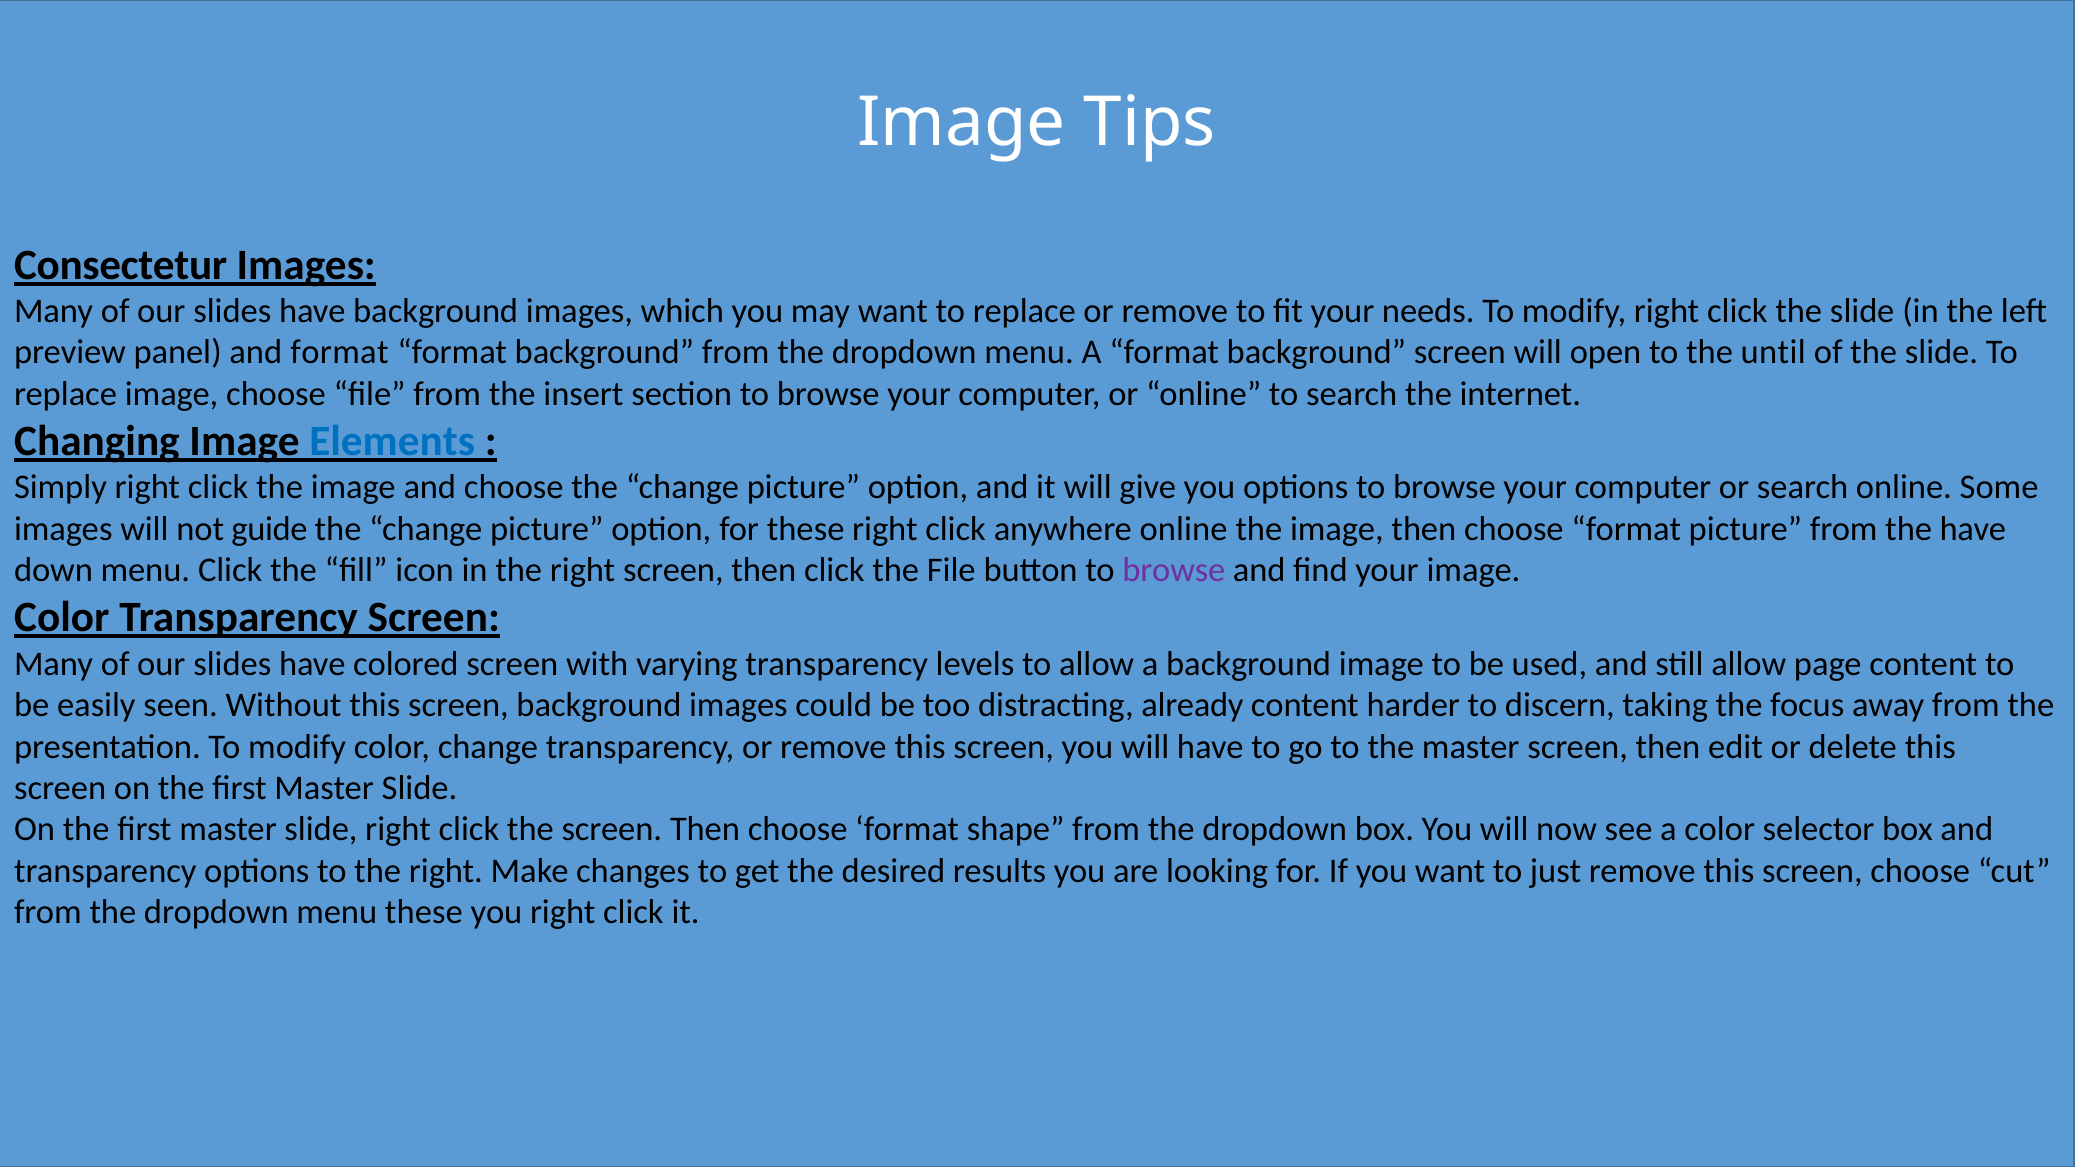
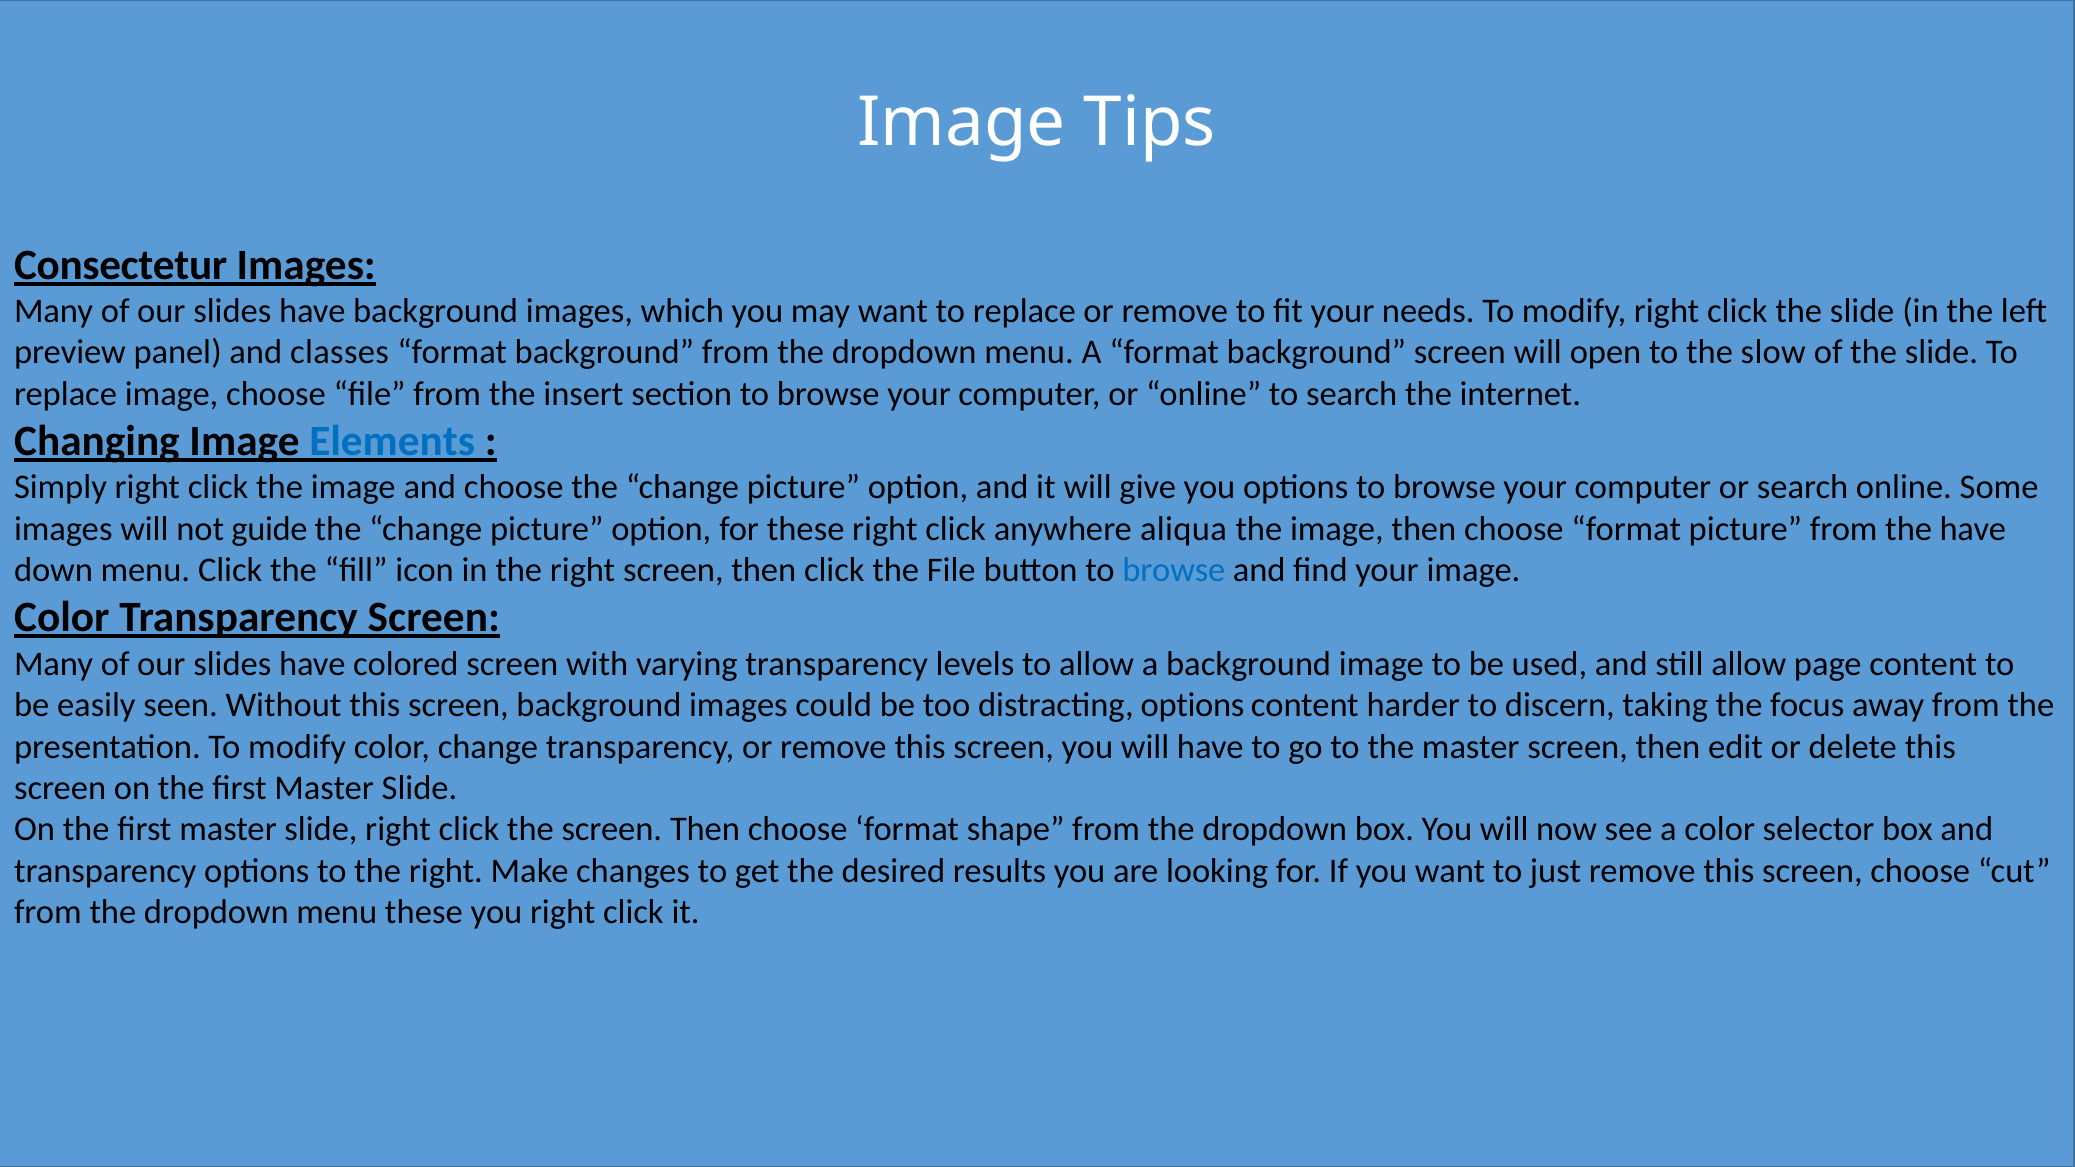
and format: format -> classes (340, 353)
until: until -> slow (1773, 353)
anywhere online: online -> aliqua (1183, 529)
browse colour: purple -> blue (1174, 570)
distracting already: already -> options (1193, 705)
